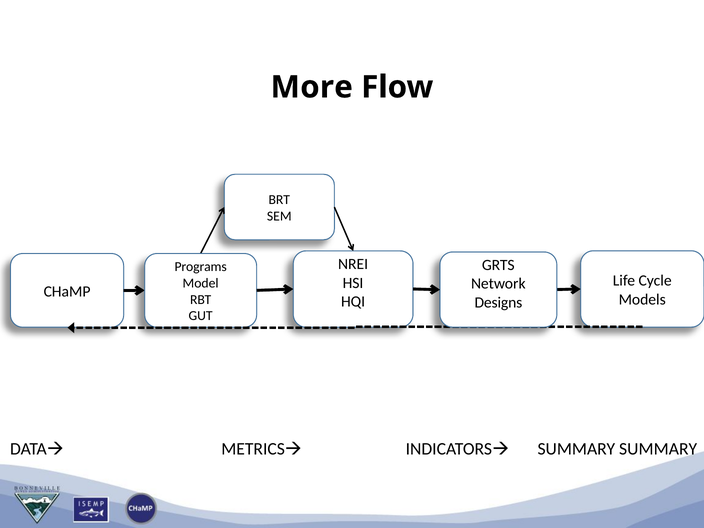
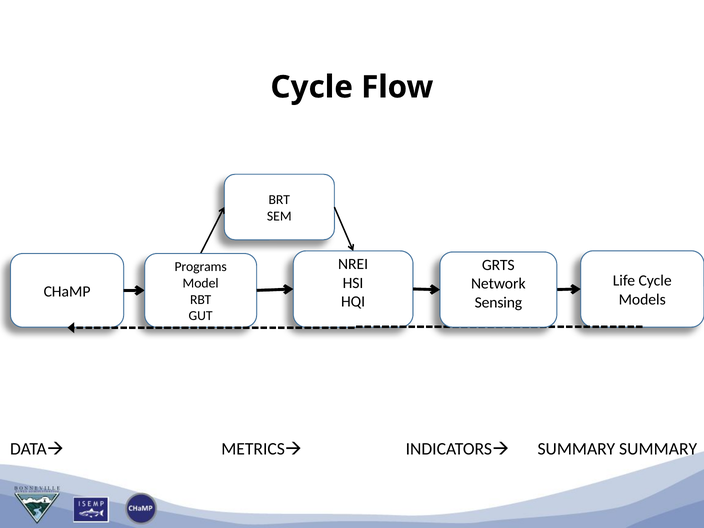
More: More -> Cycle (312, 87)
Designs: Designs -> Sensing (498, 302)
